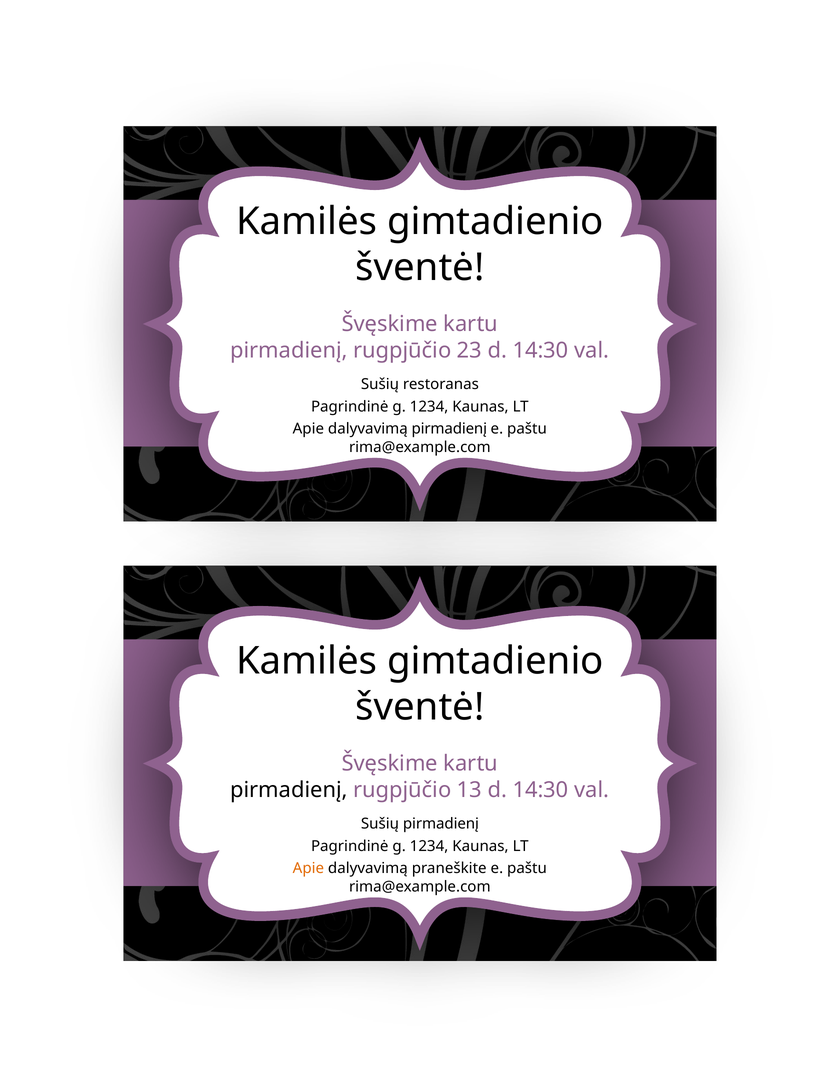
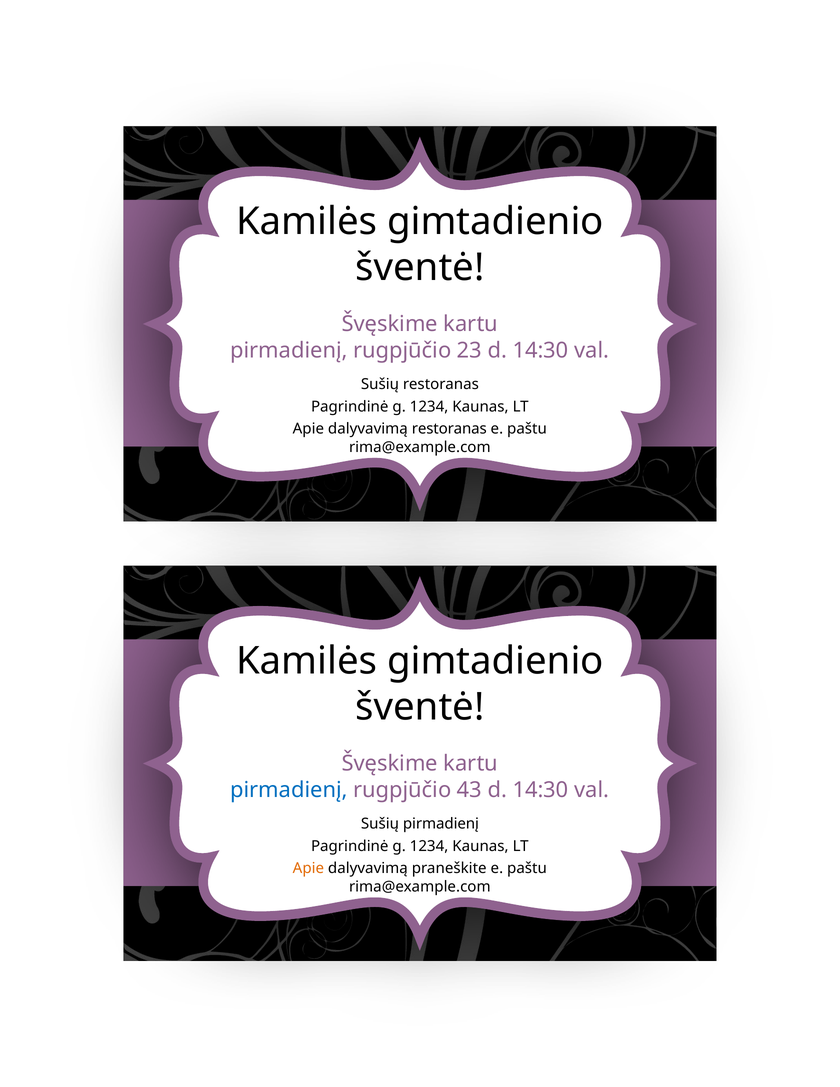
dalyvavimą pirmadienį: pirmadienį -> restoranas (449, 429)
pirmadienį colour: black -> blue (289, 790)
13: 13 -> 43 (470, 790)
